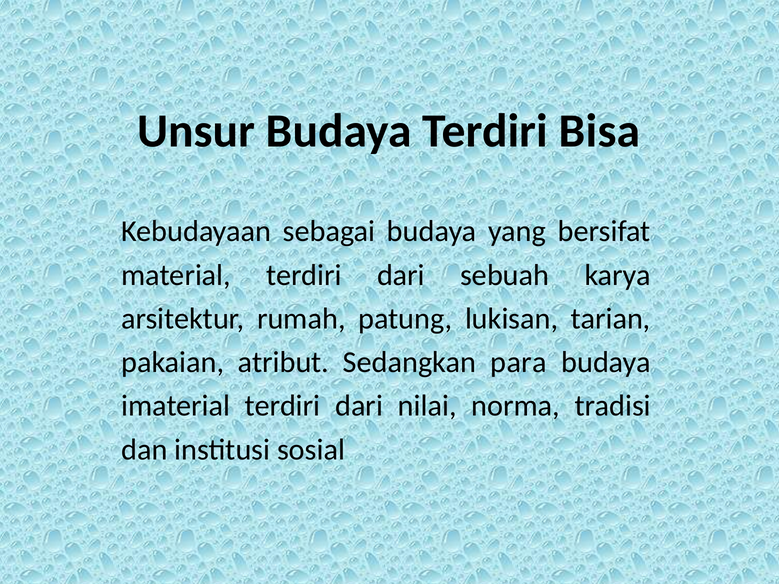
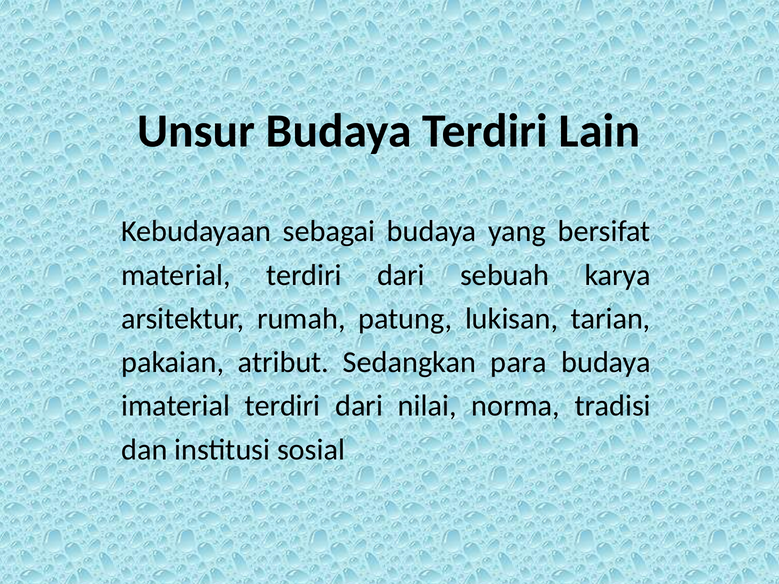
Bisa: Bisa -> Lain (600, 131)
